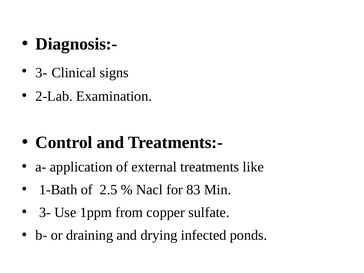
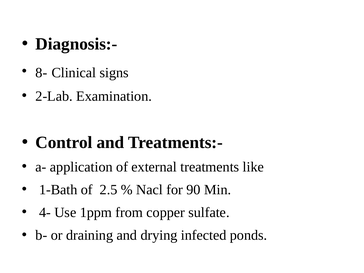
3-: 3- -> 8- (41, 73)
83: 83 -> 90 (193, 190)
3-: 3- -> 4- (45, 212)
